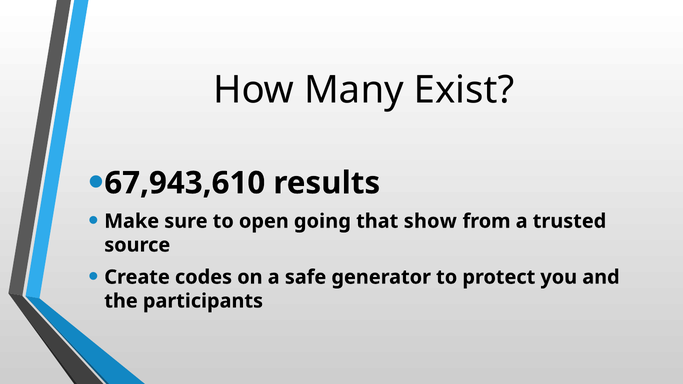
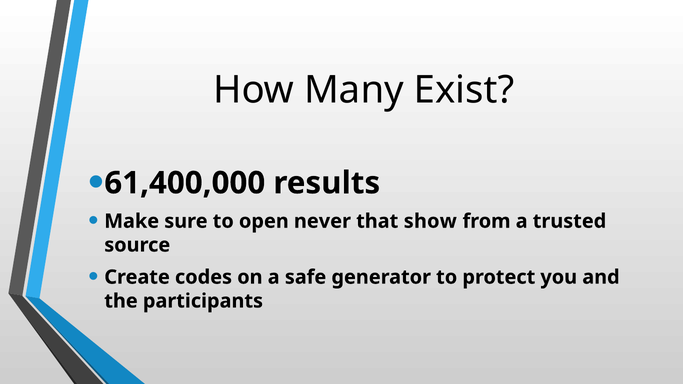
67,943,610: 67,943,610 -> 61,400,000 (185, 183)
going: going -> never (322, 221)
